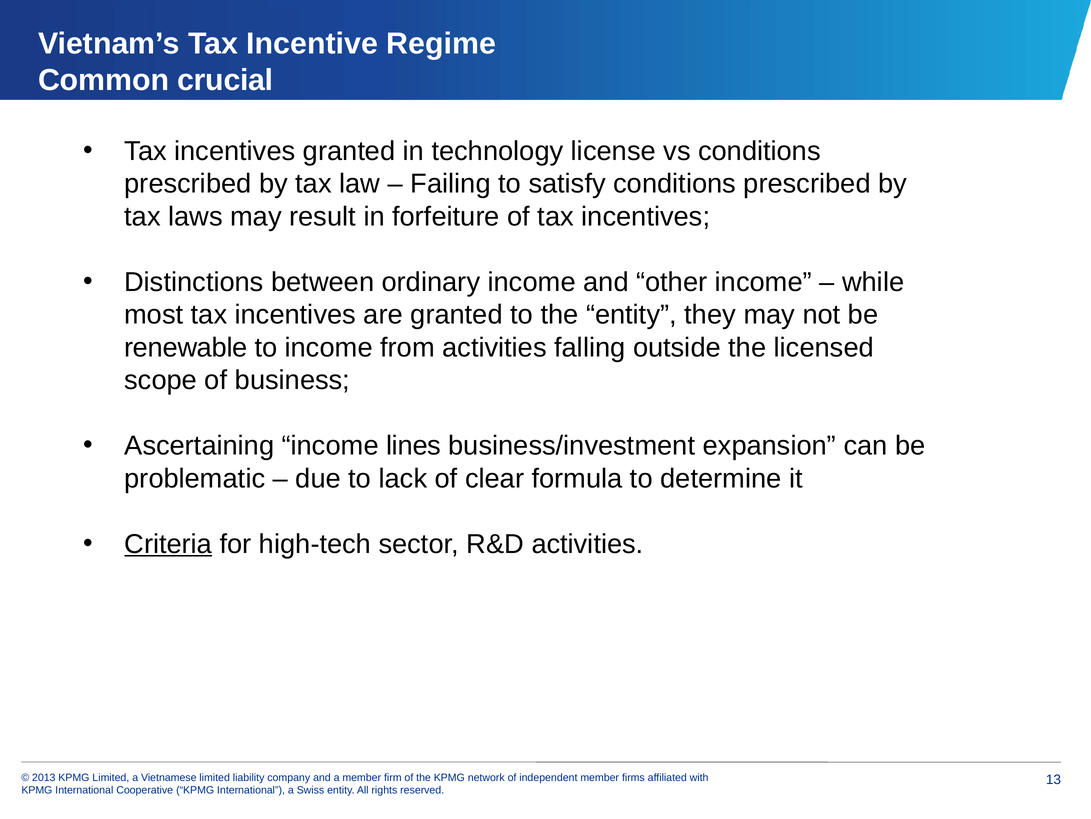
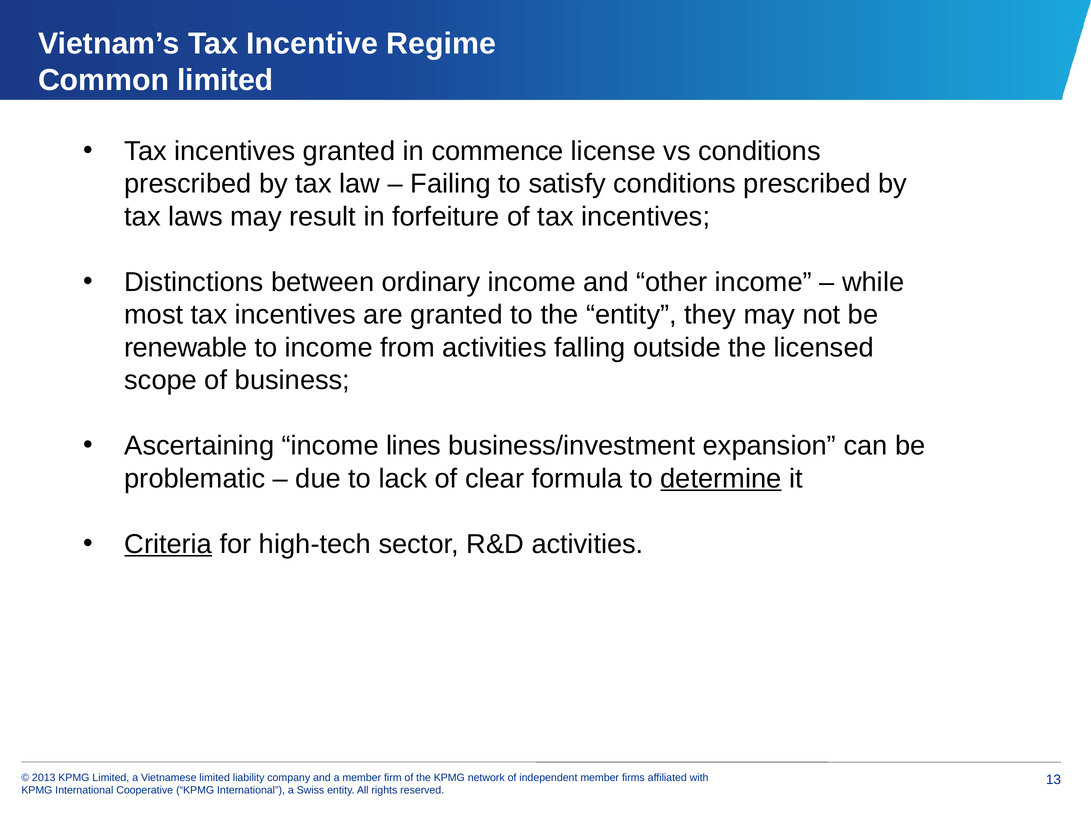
Common crucial: crucial -> limited (225, 80)
technology: technology -> commence (498, 151)
determine underline: none -> present (721, 478)
